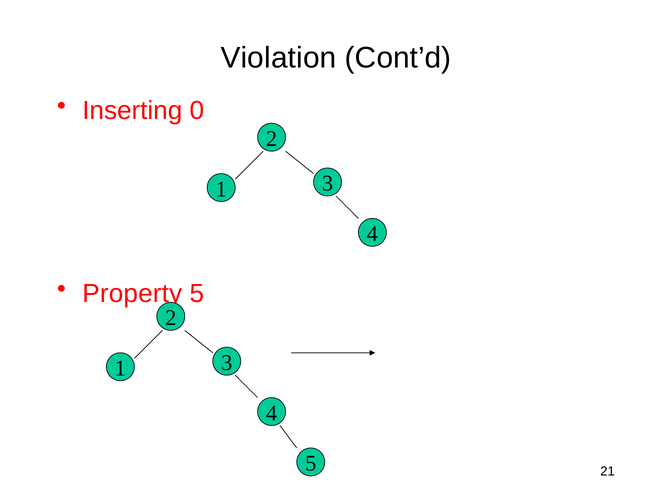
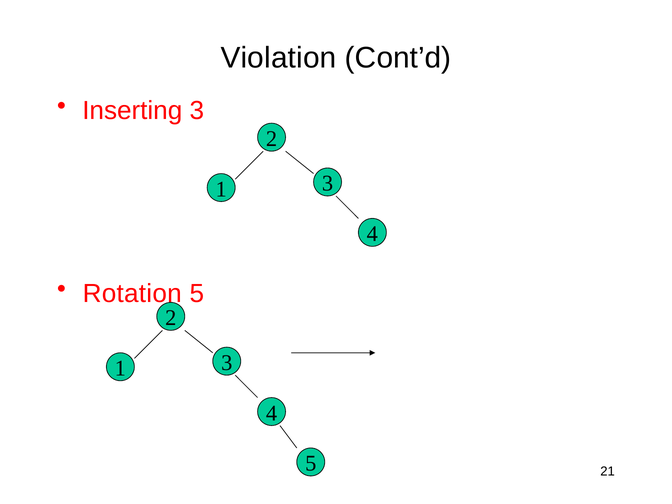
Inserting 0: 0 -> 3 (197, 110)
Property: Property -> Rotation (132, 294)
